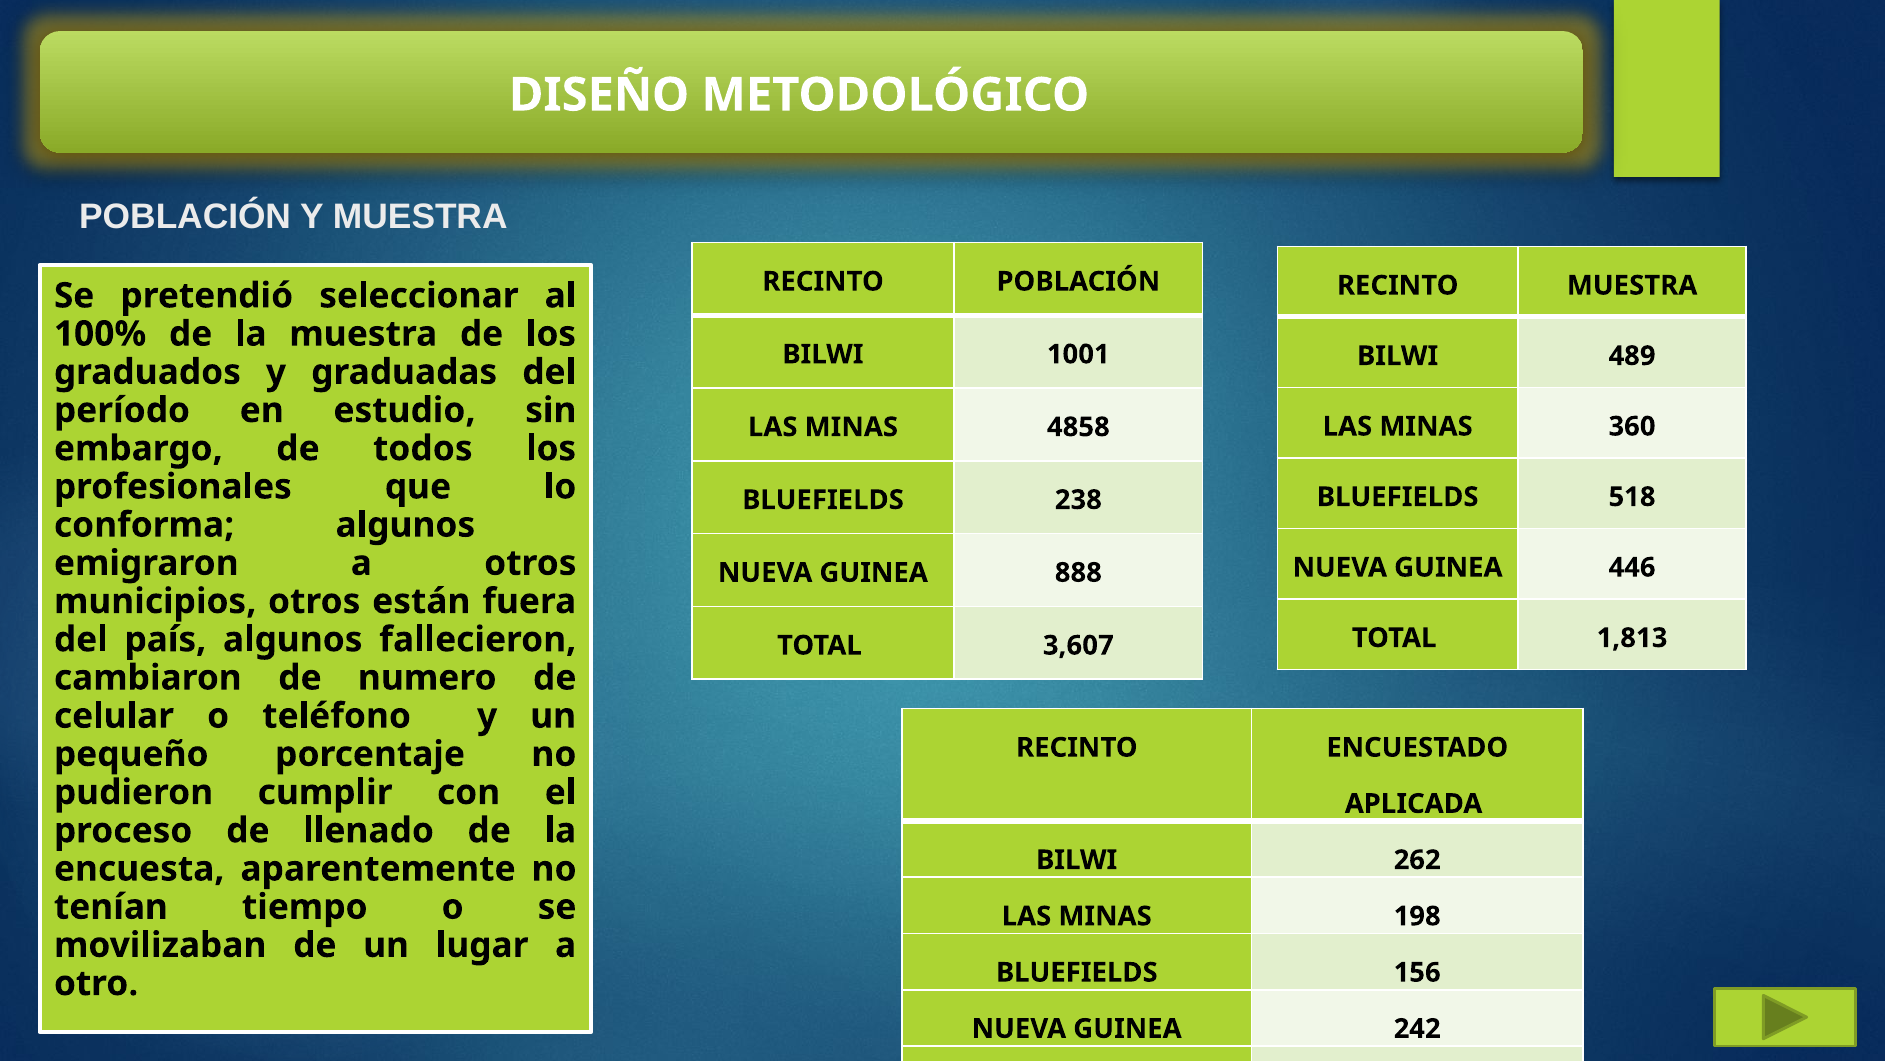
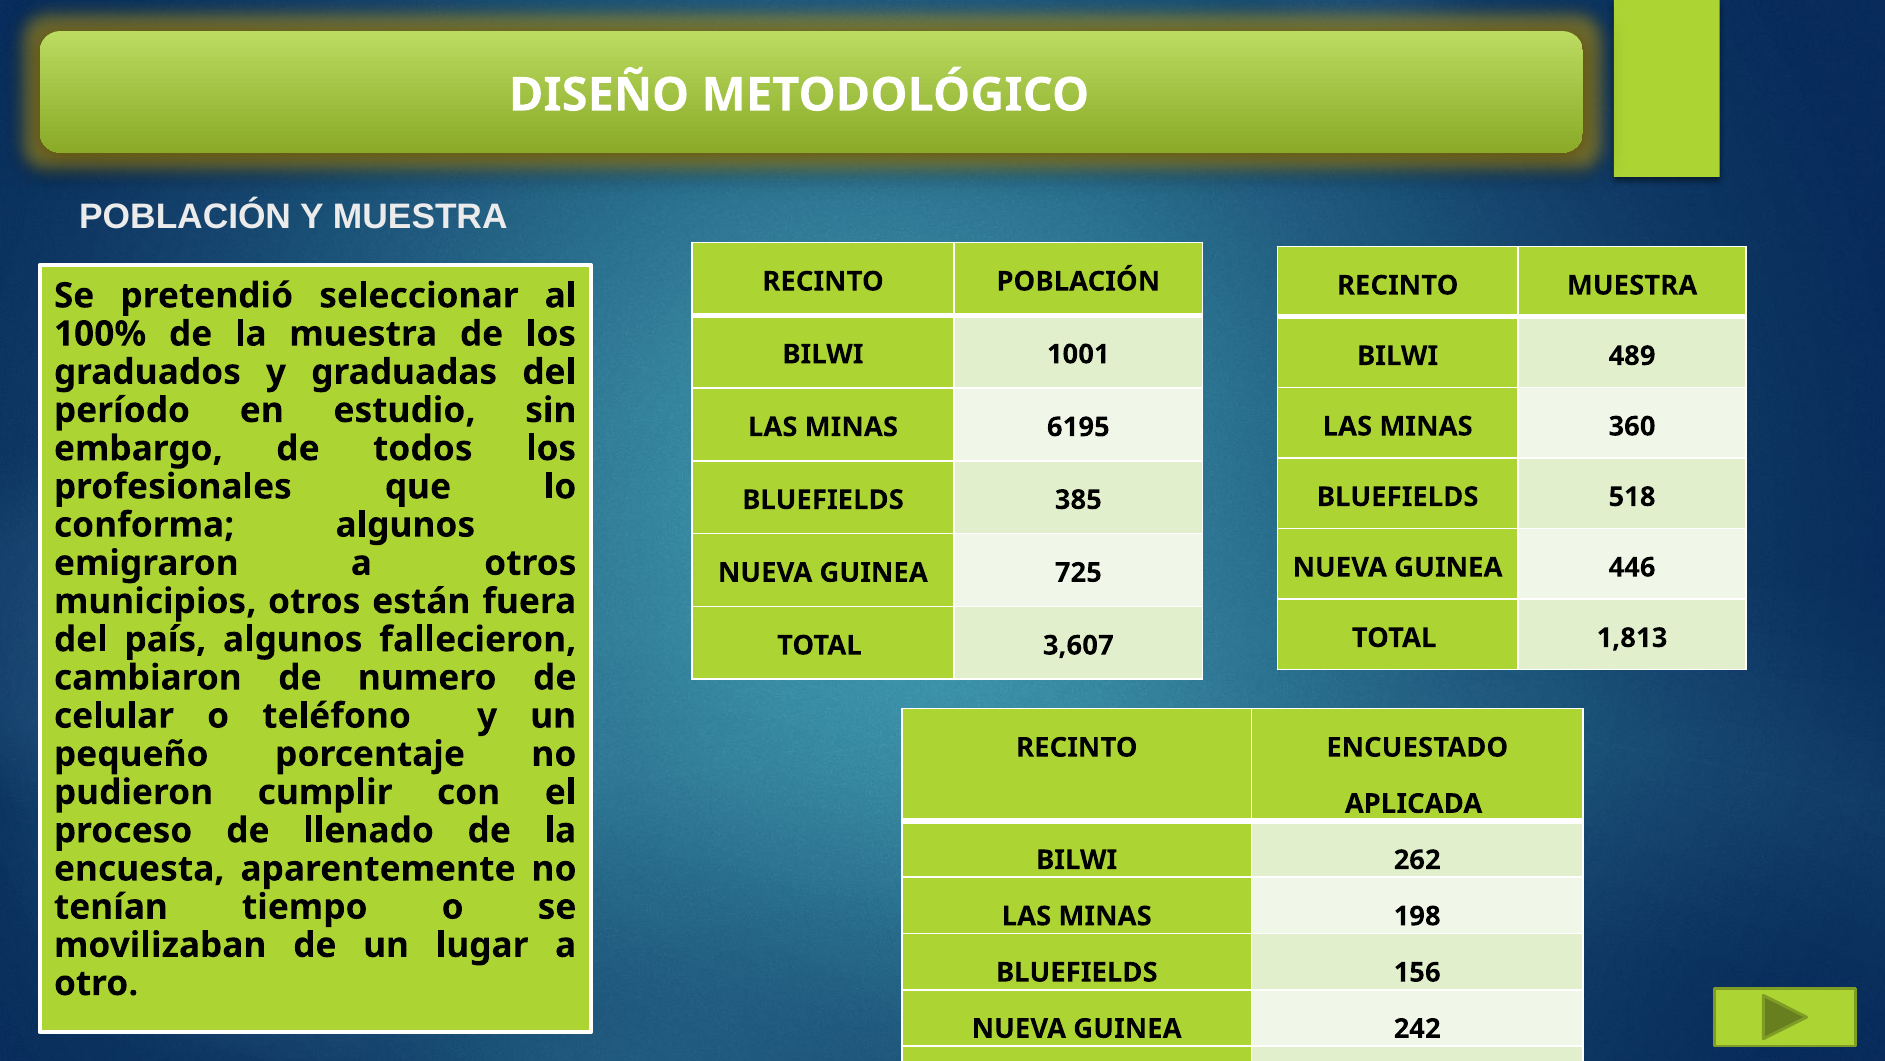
4858: 4858 -> 6195 (1078, 427)
238: 238 -> 385 (1078, 500)
888: 888 -> 725 (1078, 572)
